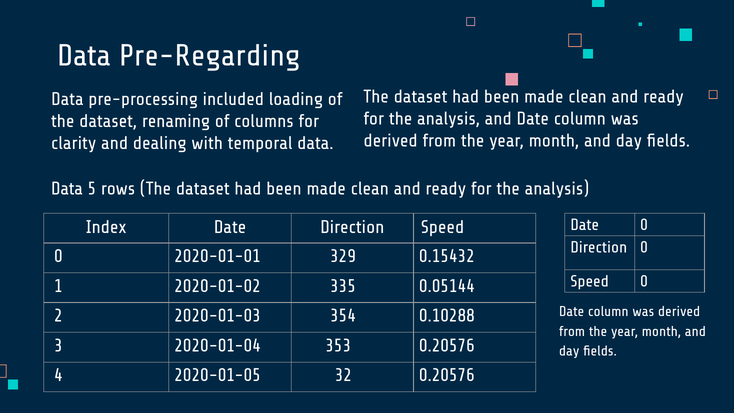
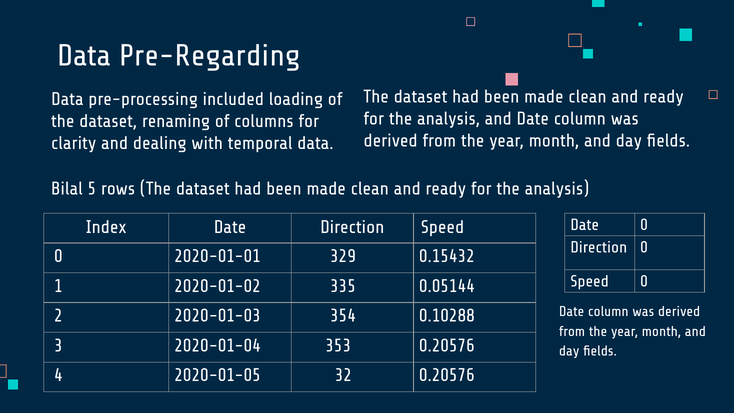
Data: Data -> Bilal (67, 189)
